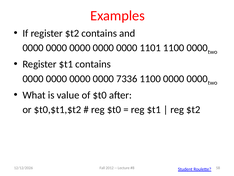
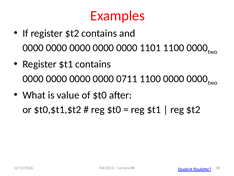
7336: 7336 -> 0711 (127, 79)
